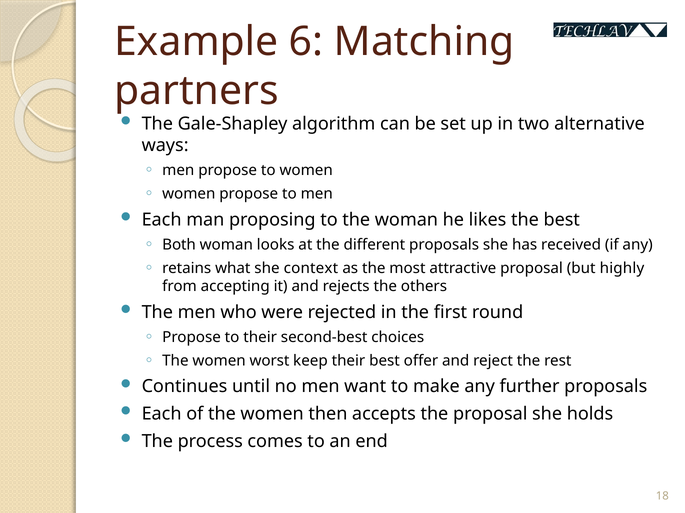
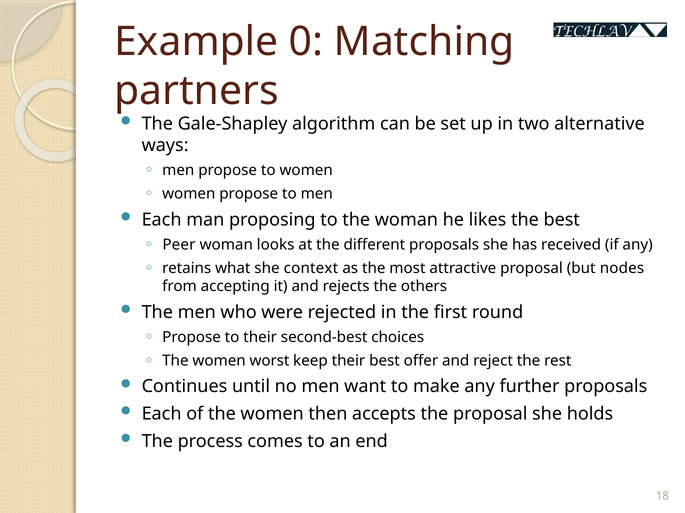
6: 6 -> 0 (306, 42)
Both: Both -> Peer (179, 245)
highly: highly -> nodes (622, 268)
